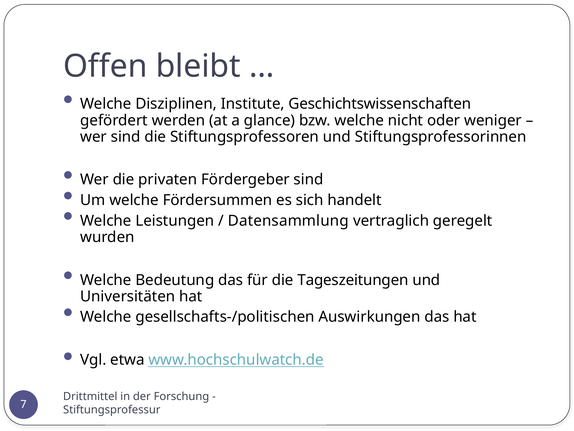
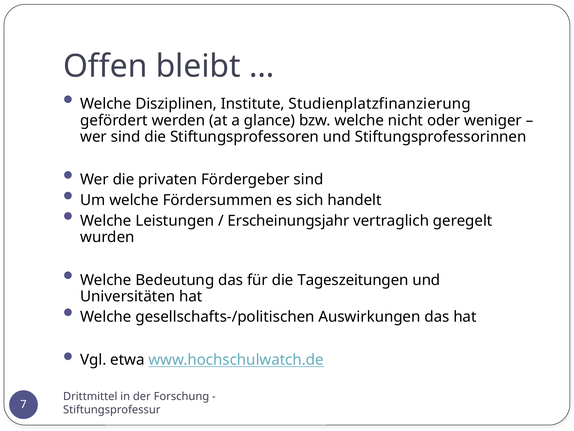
Geschichtswissenschaften: Geschichtswissenschaften -> Studienplatzfinanzierung (380, 104)
Datensammlung: Datensammlung -> Erscheinungsjahr (288, 220)
